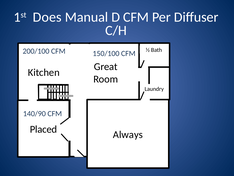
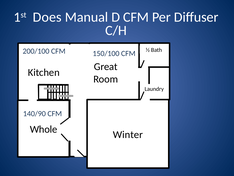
Placed: Placed -> Whole (44, 129)
Always: Always -> Winter (128, 134)
